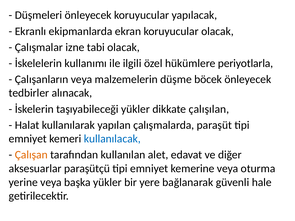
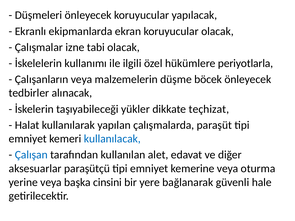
çalışılan: çalışılan -> teçhizat (209, 109)
Çalışan colour: orange -> blue (31, 155)
başka yükler: yükler -> cinsini (107, 182)
